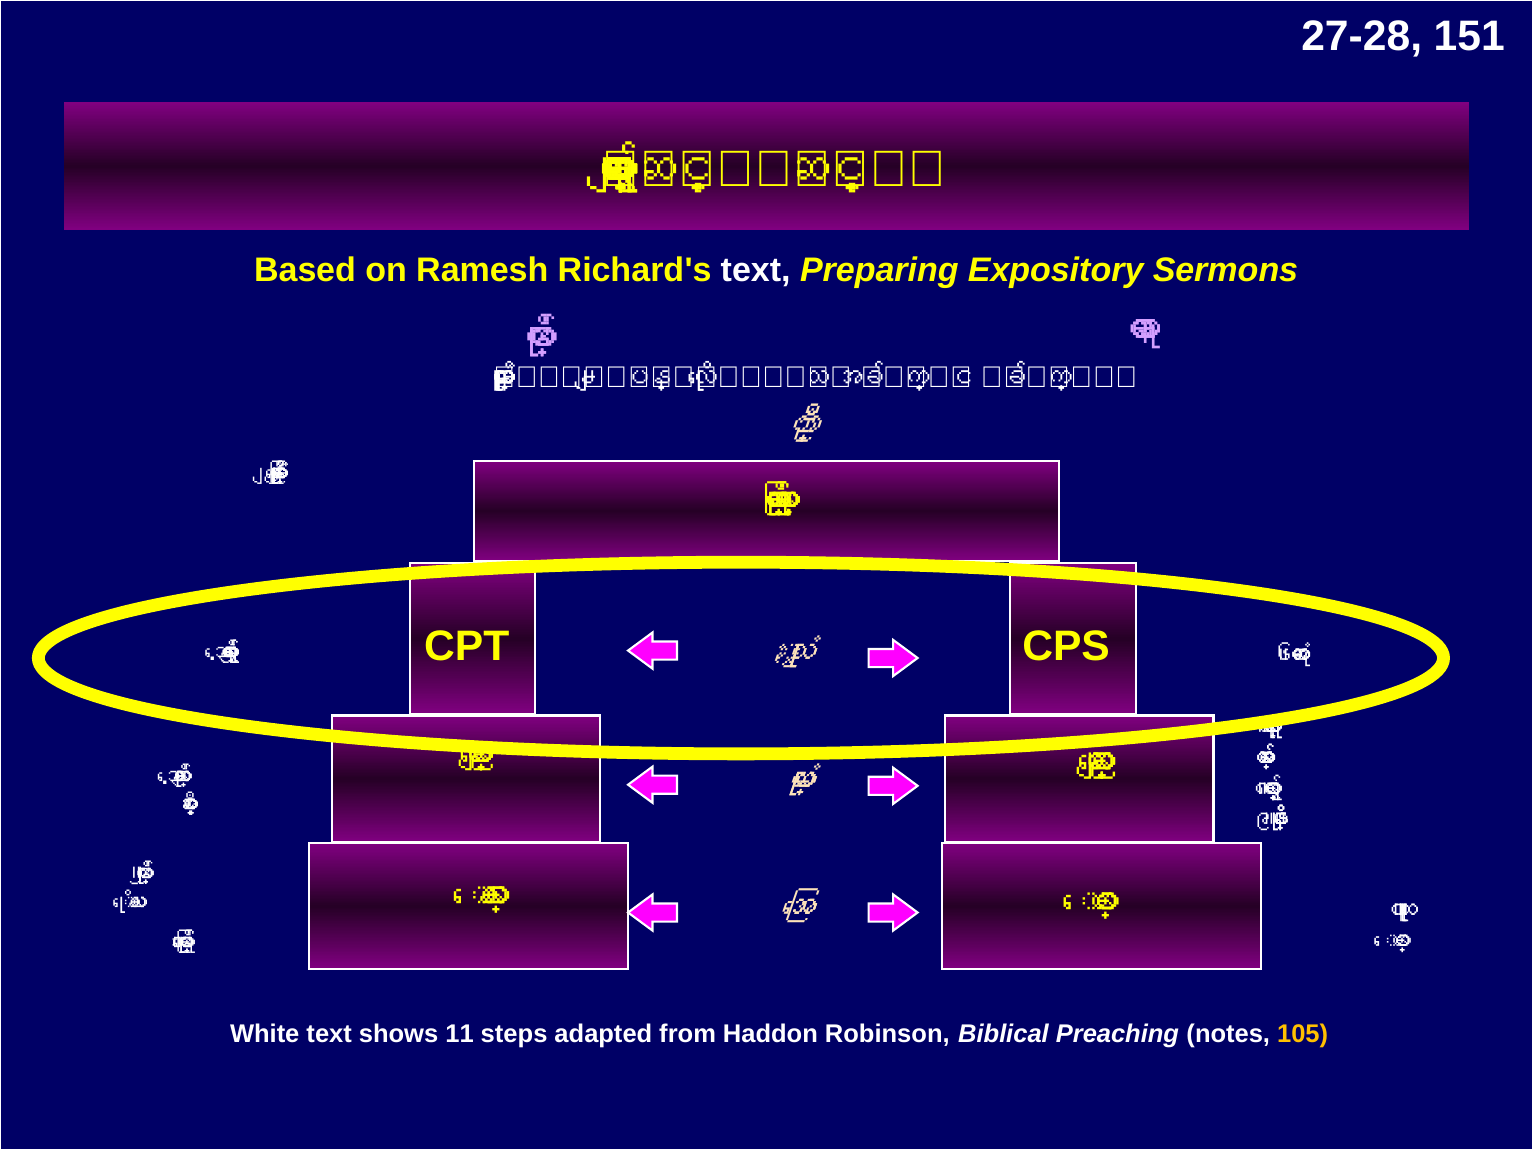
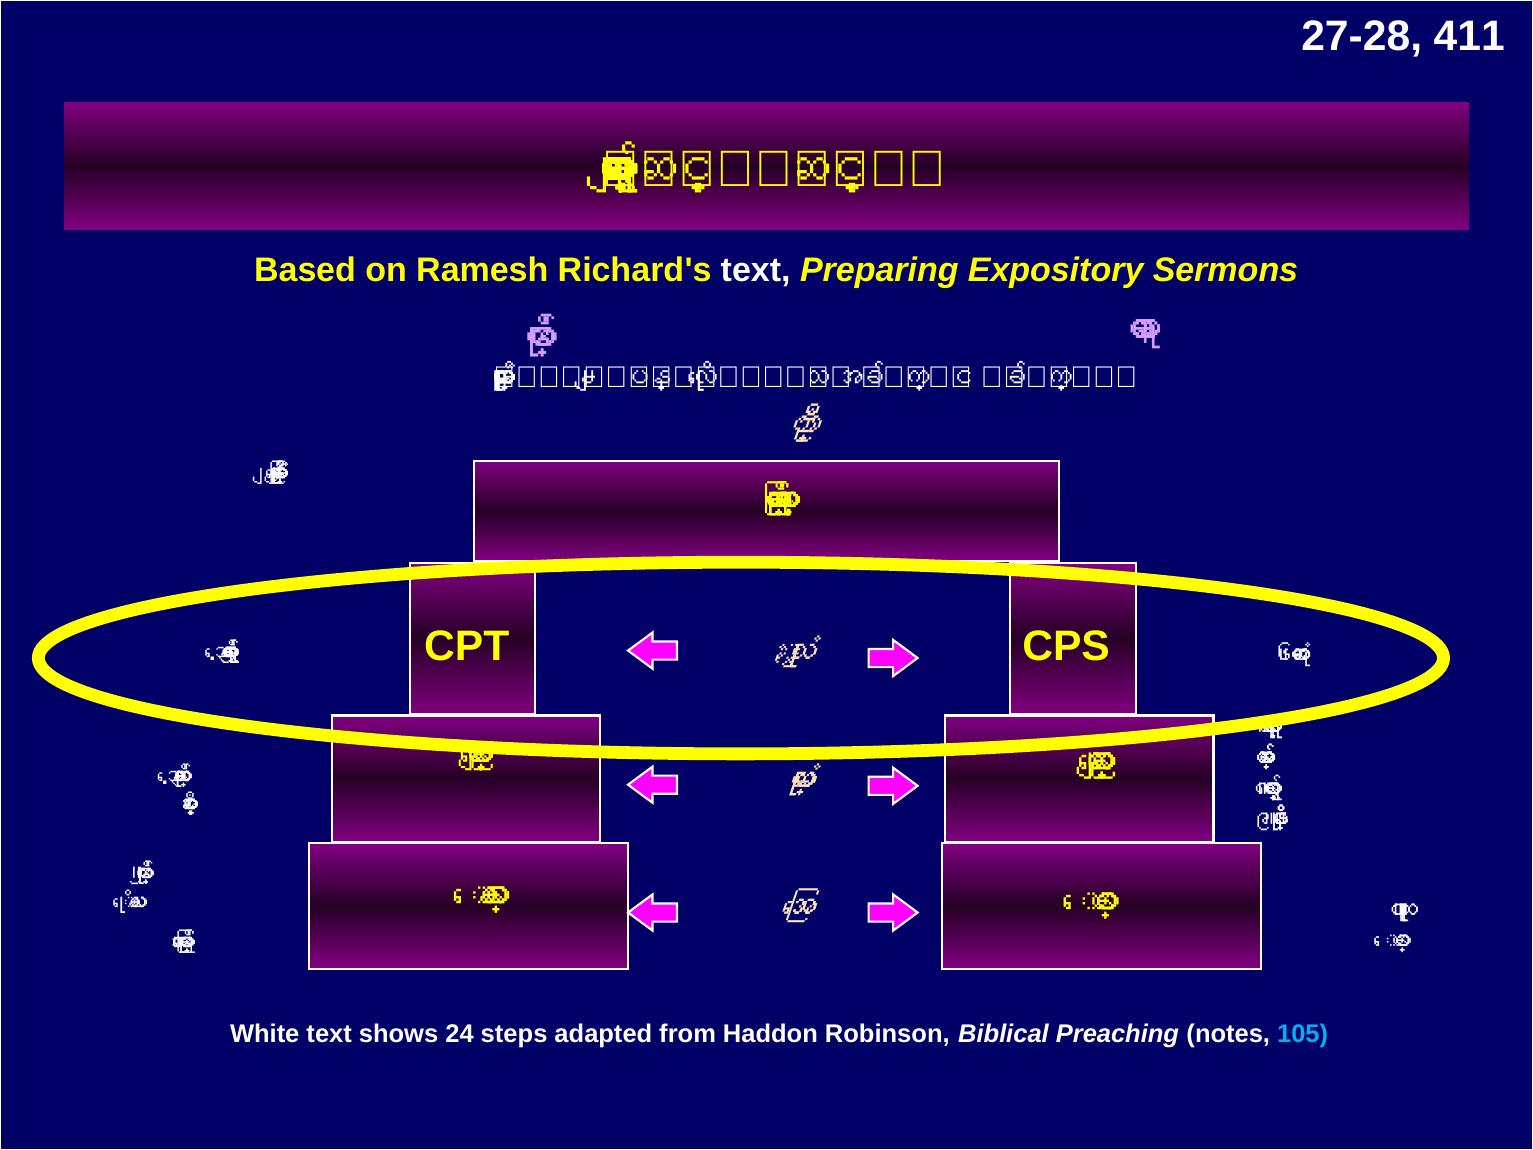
151: 151 -> 411 (1469, 36)
11: 11 -> 24 (460, 1034)
105 colour: yellow -> light blue (1303, 1034)
